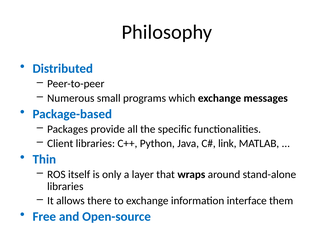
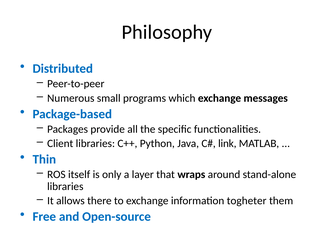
interface: interface -> togheter (247, 201)
